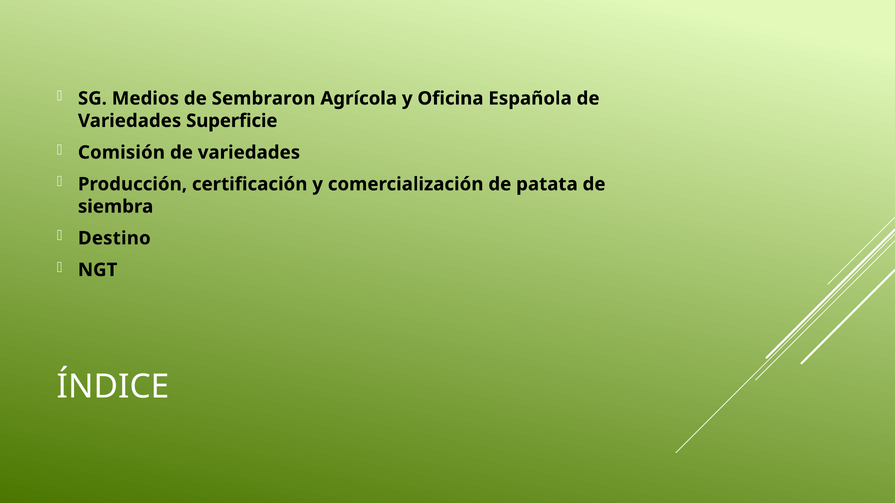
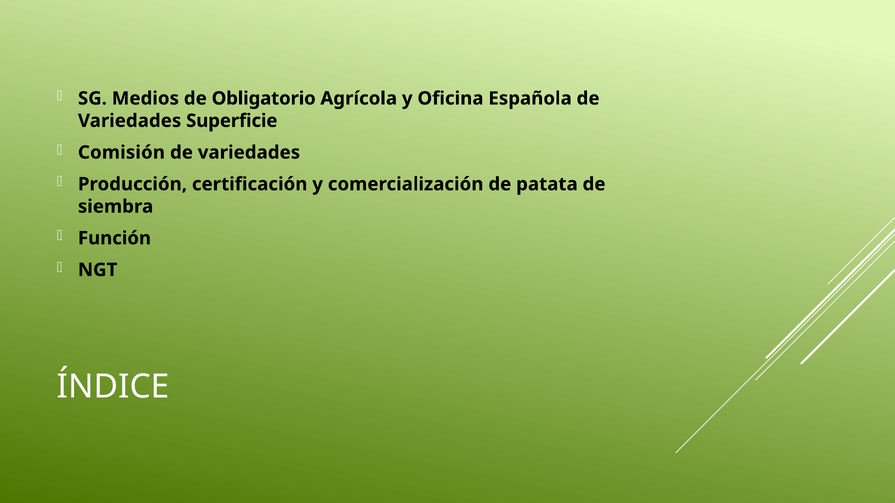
Sembraron: Sembraron -> Obligatorio (264, 99)
Destino: Destino -> Función (114, 238)
